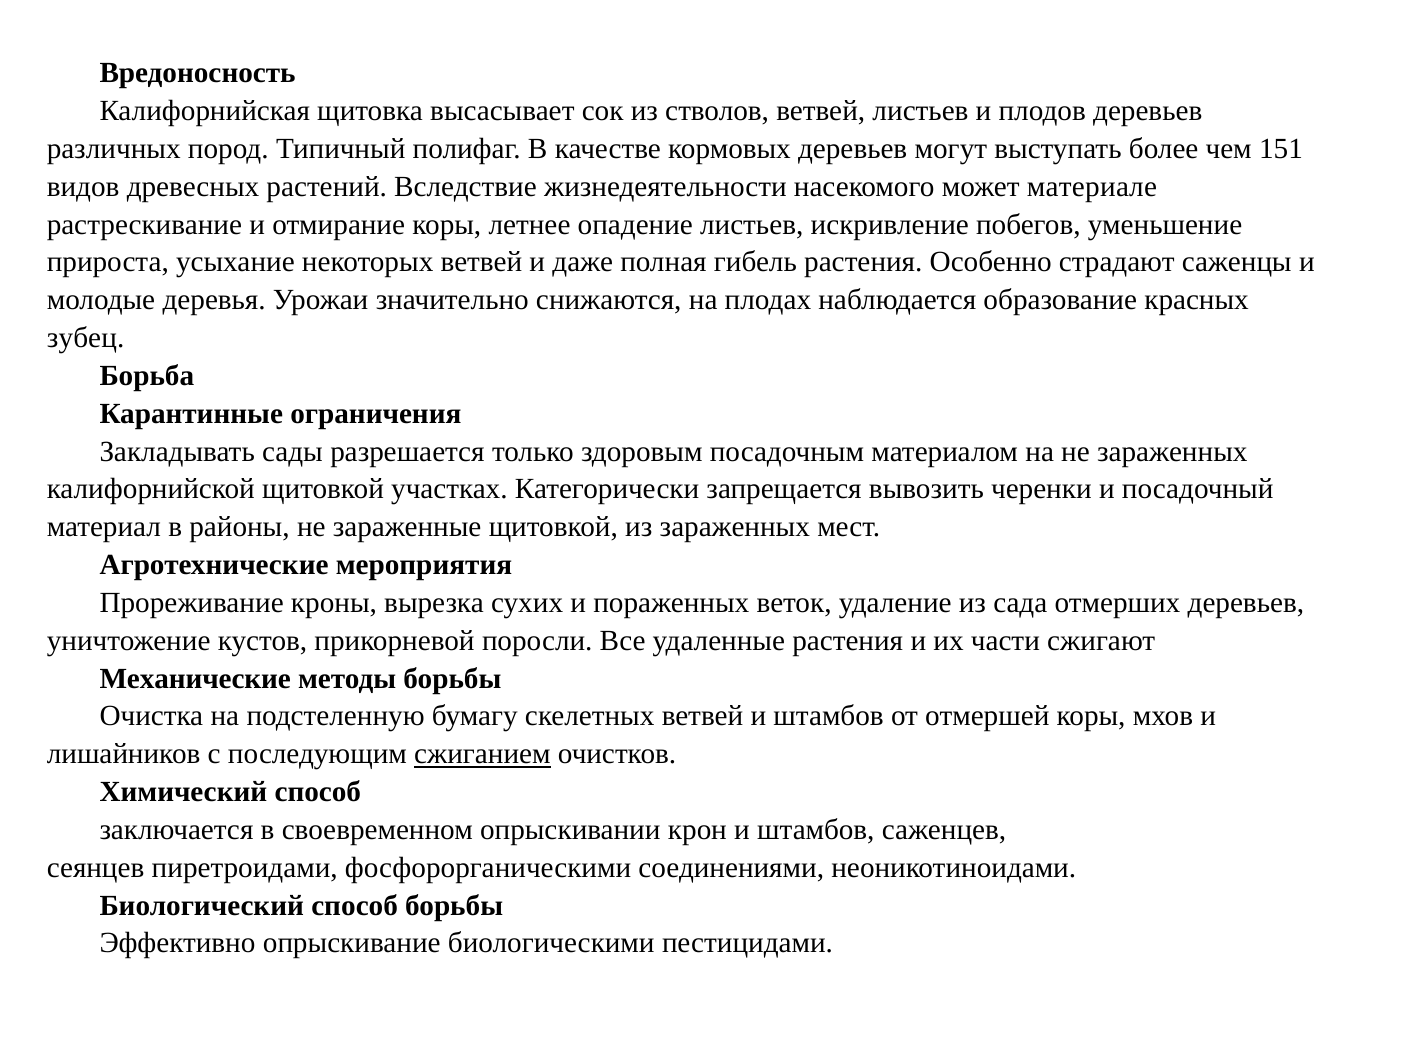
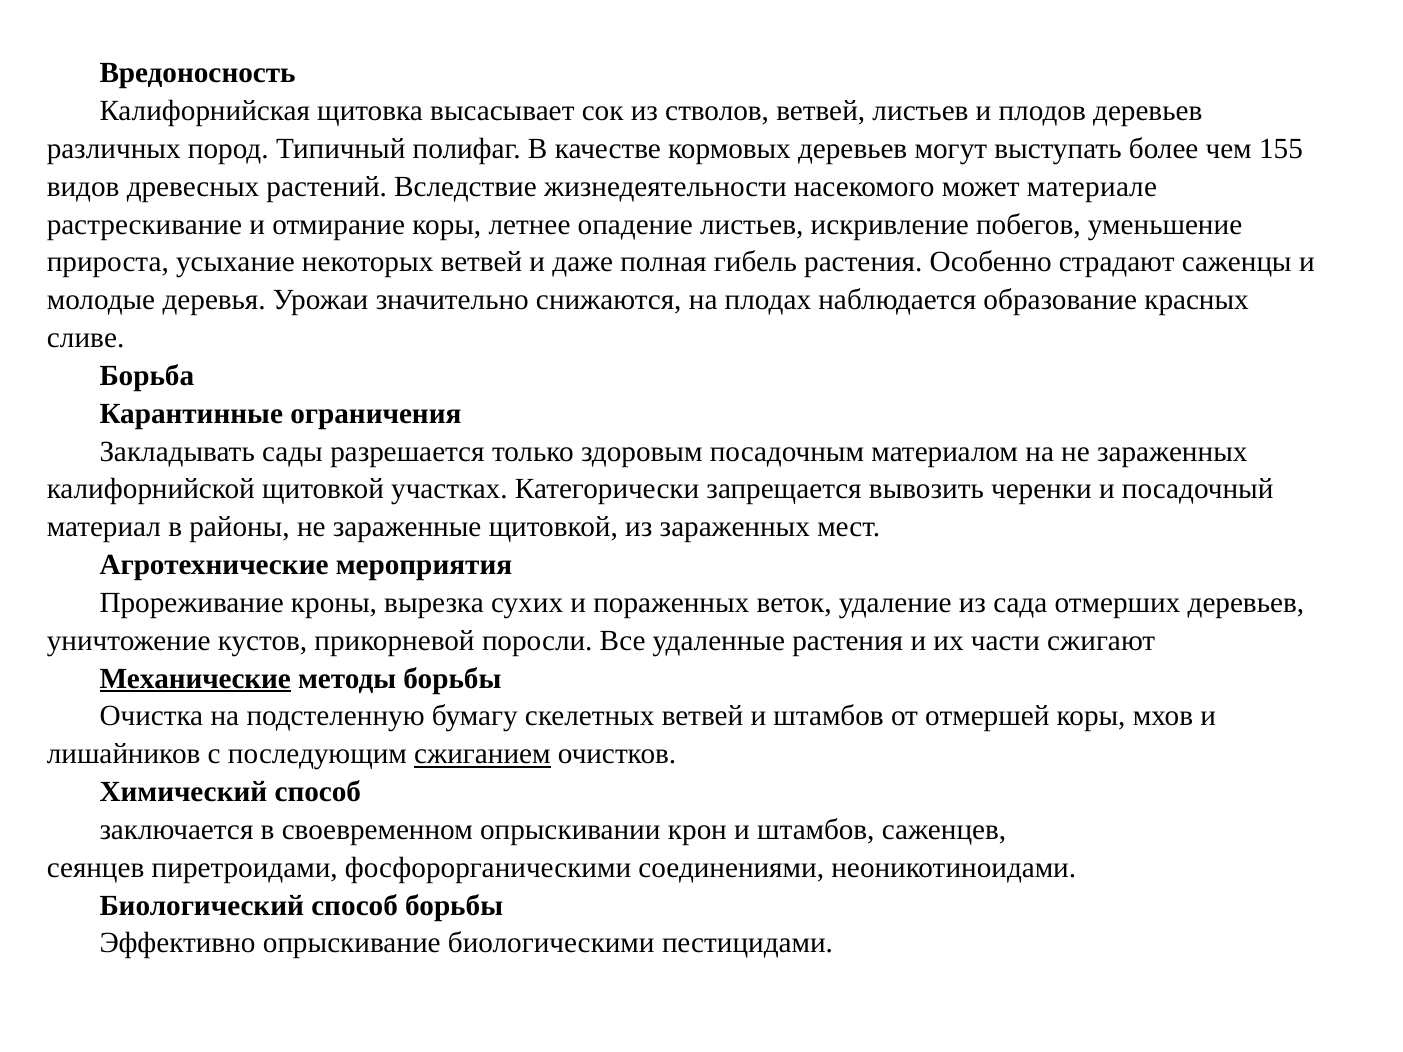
151: 151 -> 155 (1281, 149)
зубец: зубец -> сливе (86, 338)
Механические underline: none -> present (195, 679)
